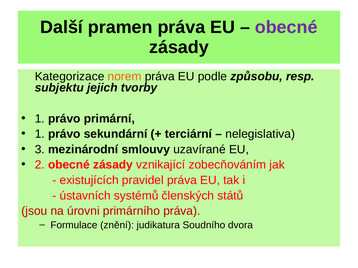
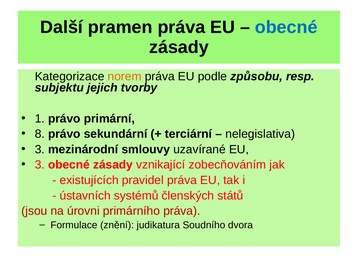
obecné colour: purple -> blue (286, 27)
1: 1 -> 8 (40, 134)
2: 2 -> 3 (40, 165)
